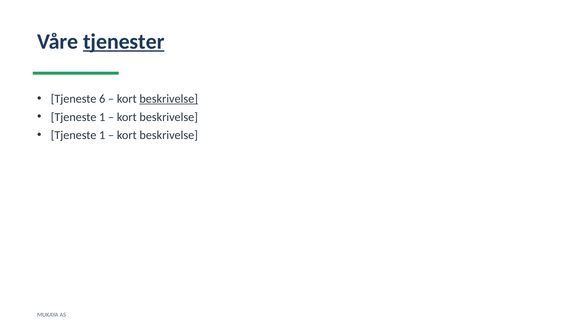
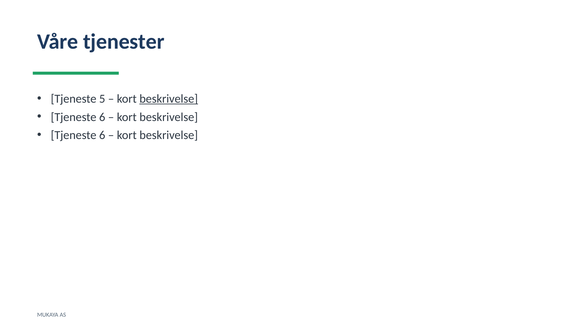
tjenester underline: present -> none (124, 42)
6: 6 -> 5 (102, 99)
1: 1 -> 6 (102, 117)
1: 1 -> 6 (102, 135)
